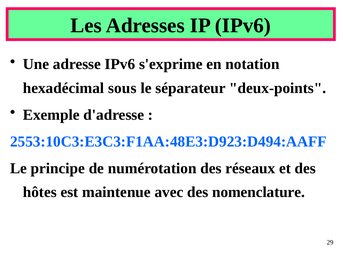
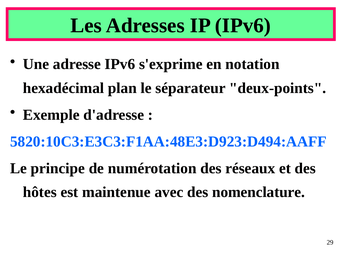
sous: sous -> plan (122, 88)
2553:10C3:E3C3:F1AA:48E3:D923:D494:AAFF: 2553:10C3:E3C3:F1AA:48E3:D923:D494:AAFF -> 5820:10C3:E3C3:F1AA:48E3:D923:D494:AAFF (168, 142)
